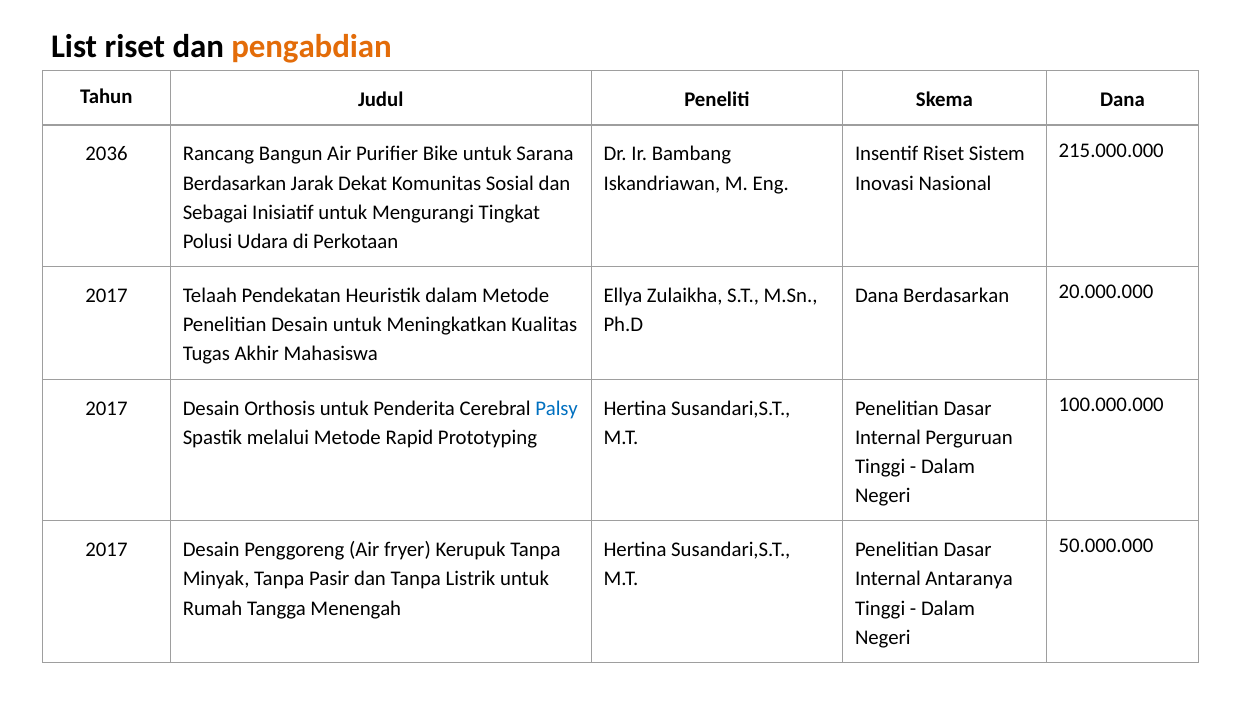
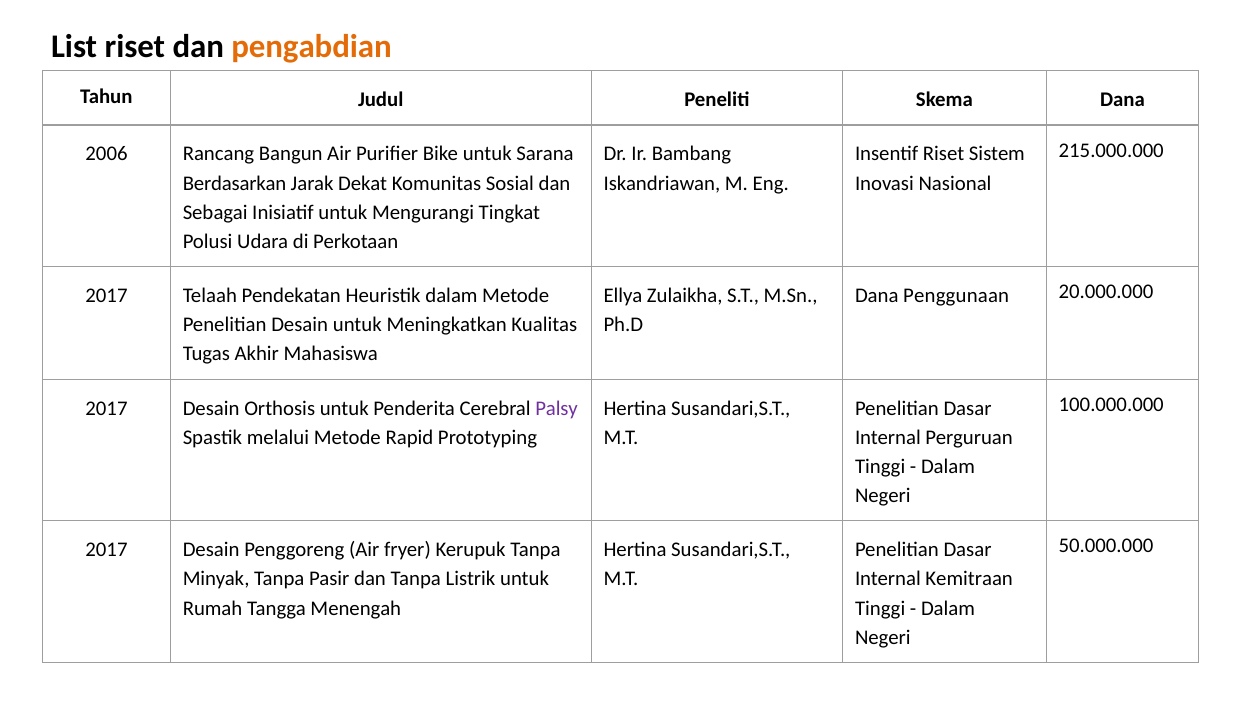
2036: 2036 -> 2006 (107, 154)
Dana Berdasarkan: Berdasarkan -> Penggunaan (956, 296)
Palsy colour: blue -> purple (557, 408)
Antaranya: Antaranya -> Kemitraan (969, 579)
